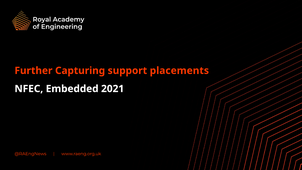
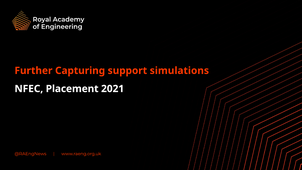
placements: placements -> simulations (179, 71)
Embedded: Embedded -> Placement (72, 89)
